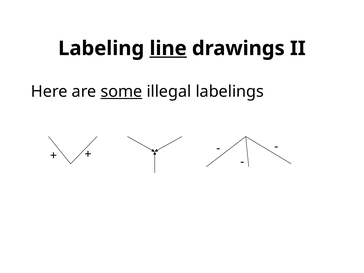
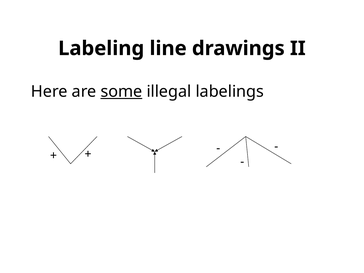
line underline: present -> none (168, 48)
